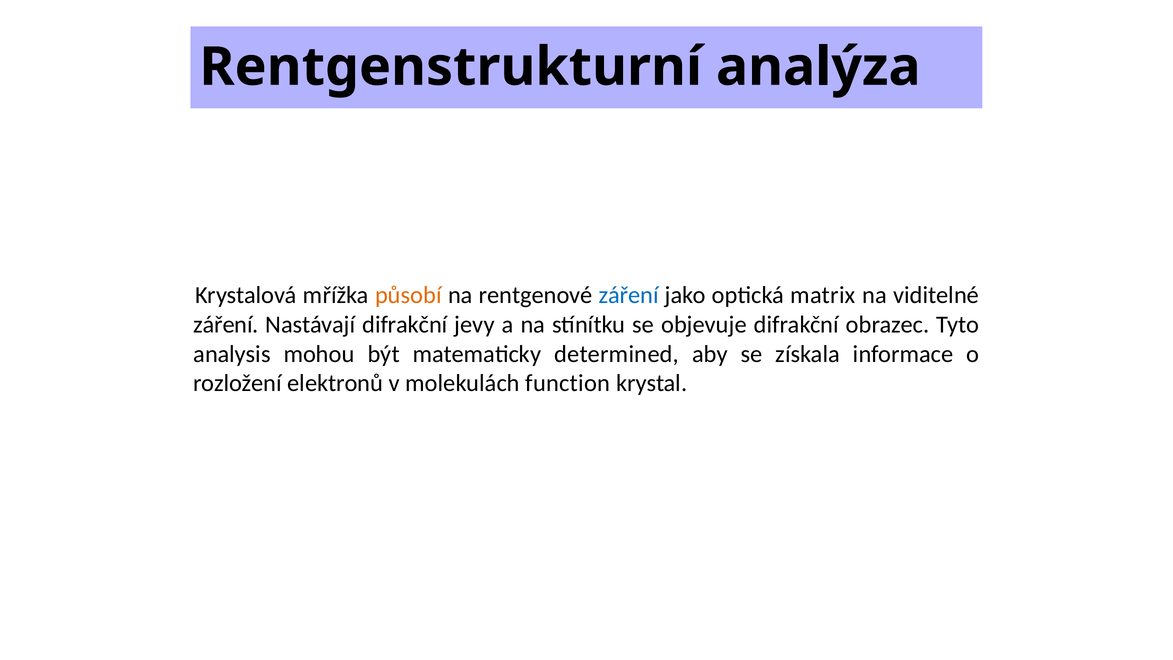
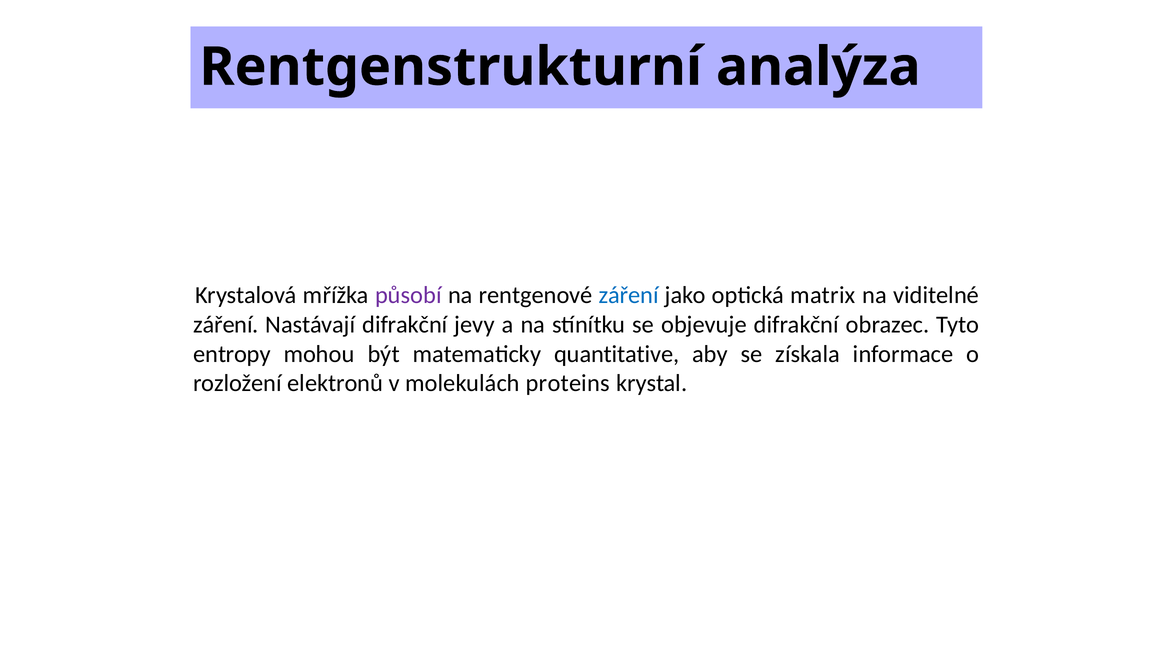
působí colour: orange -> purple (408, 295)
analysis: analysis -> entropy (232, 354)
determined: determined -> quantitative (617, 354)
function: function -> proteins (568, 383)
